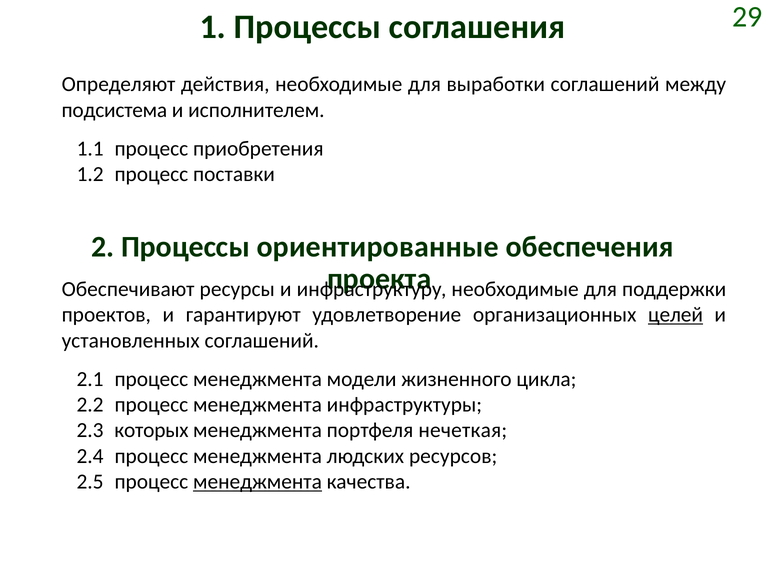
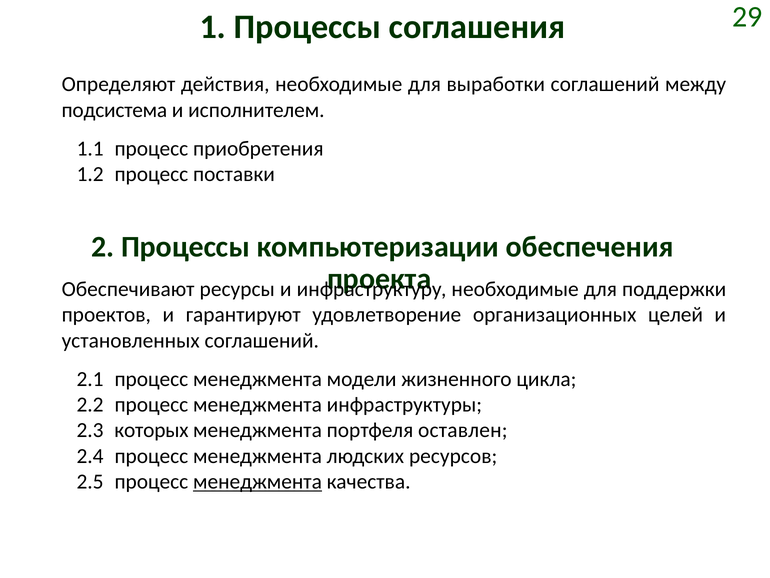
ориентированные: ориентированные -> компьютеризации (378, 246)
целей underline: present -> none (675, 315)
нечеткая: нечеткая -> оставлен (463, 430)
